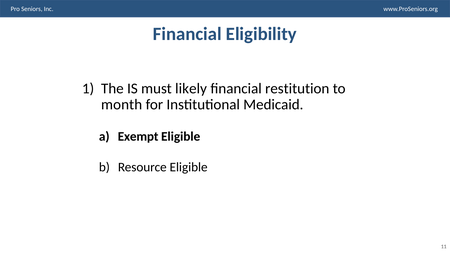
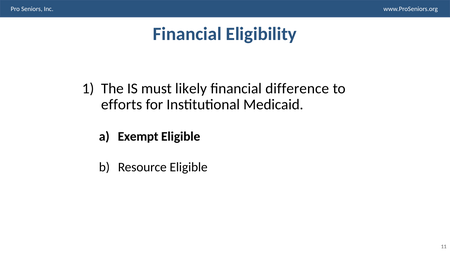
restitution: restitution -> difference (297, 88)
month: month -> efforts (122, 105)
